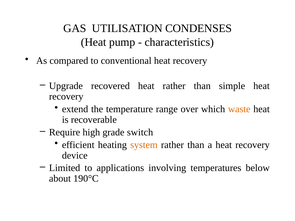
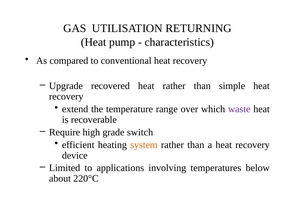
CONDENSES: CONDENSES -> RETURNING (199, 28)
waste colour: orange -> purple (239, 109)
190°C: 190°C -> 220°C (86, 179)
